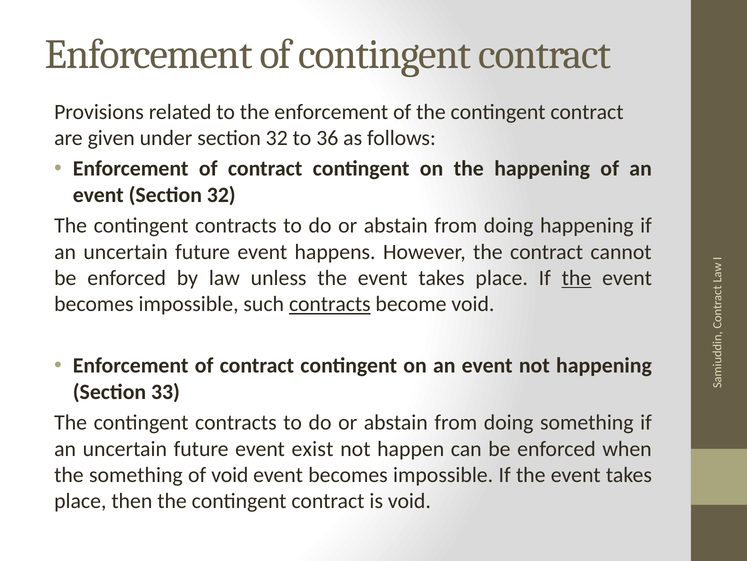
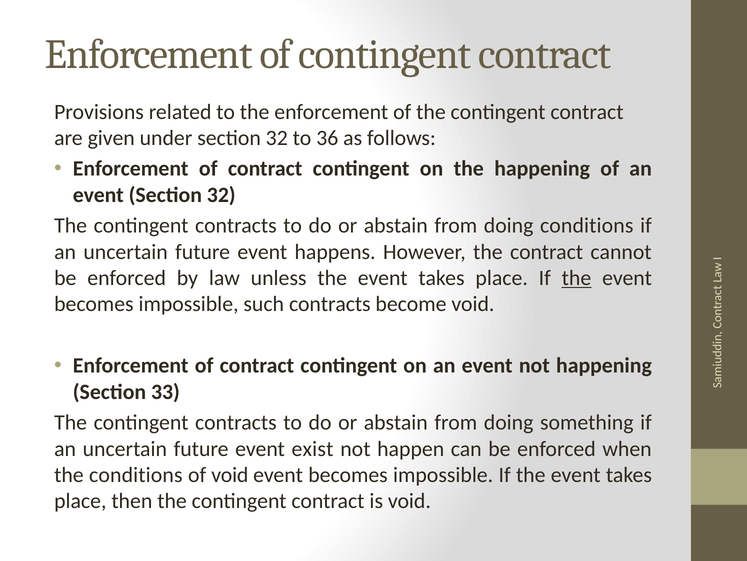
doing happening: happening -> conditions (587, 225)
contracts underline: present -> none (330, 304)
the something: something -> conditions (136, 474)
